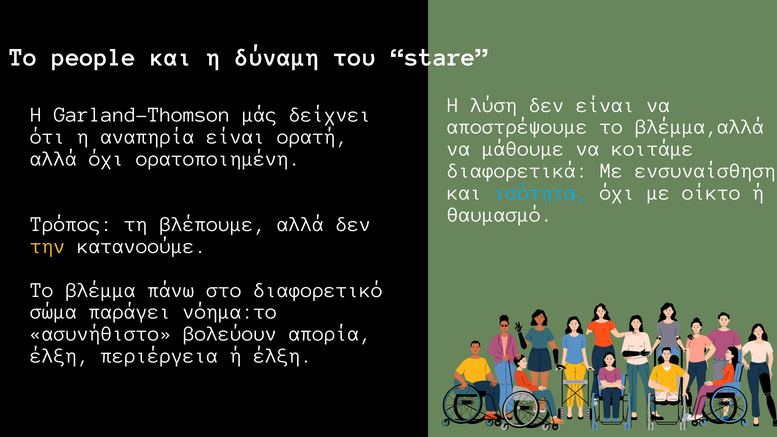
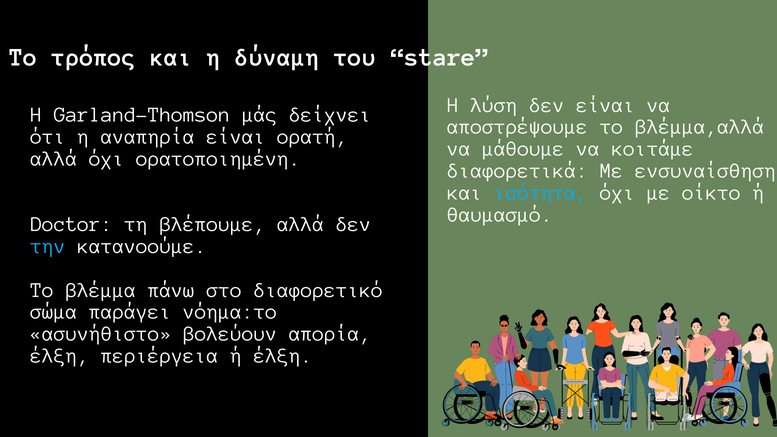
people: people -> τρόπος (94, 57)
Τρόπος: Τρόπος -> Doctor (72, 224)
την colour: yellow -> light blue (48, 246)
